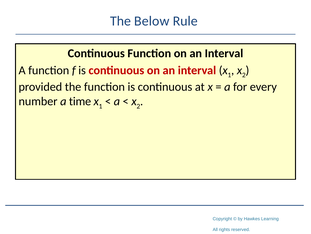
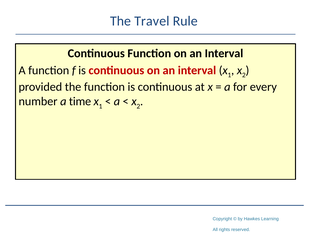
Below: Below -> Travel (152, 21)
